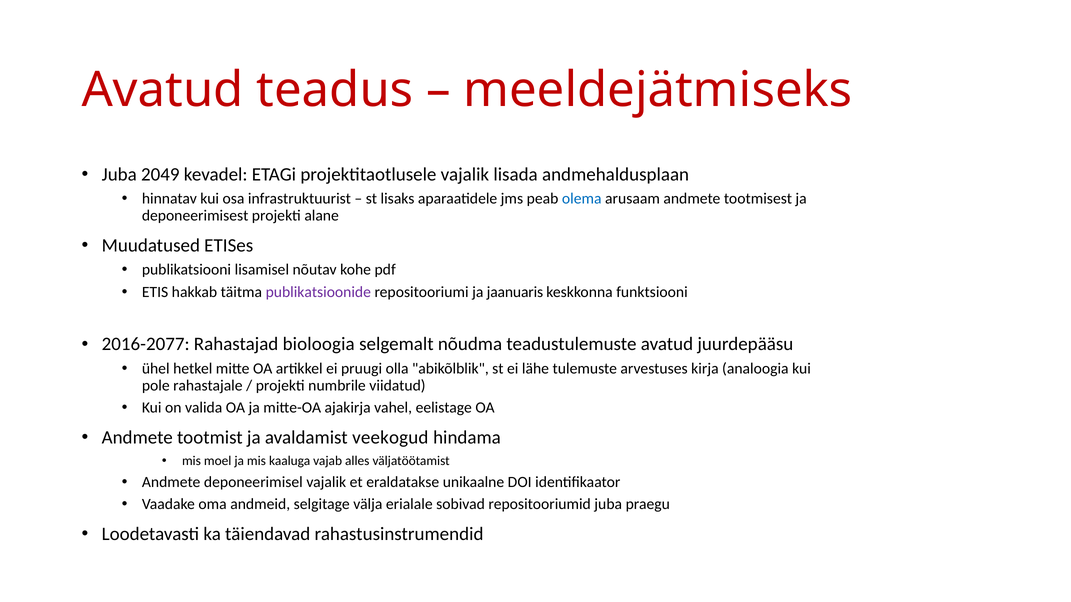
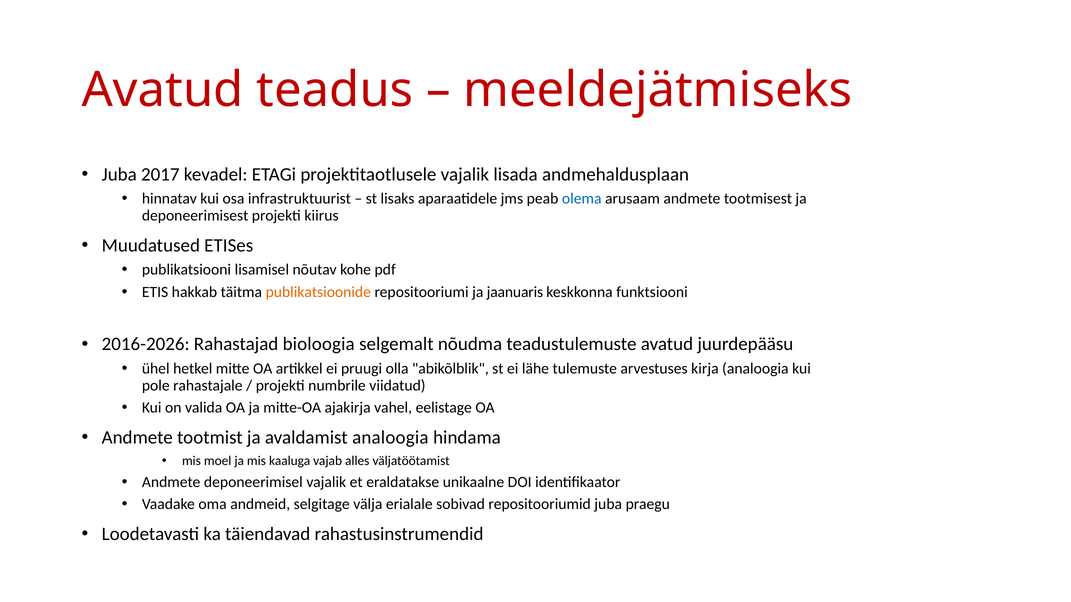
2049: 2049 -> 2017 (160, 174)
alane: alane -> kiirus (322, 216)
publikatsioonide colour: purple -> orange (318, 292)
2016-2077: 2016-2077 -> 2016-2026 (146, 344)
avaldamist veekogud: veekogud -> analoogia (390, 438)
